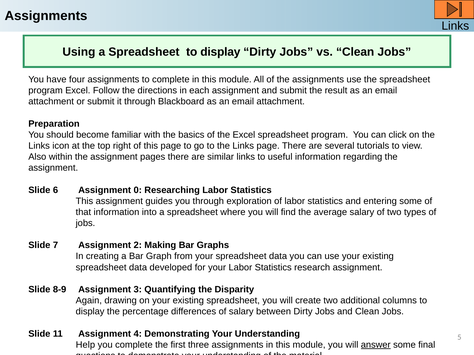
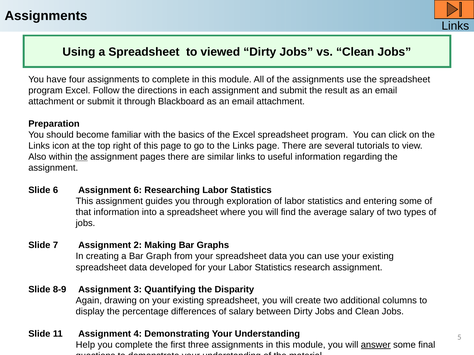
Spreadsheet to display: display -> viewed (220, 52)
the underline: none -> present (81, 157)
Assignment 0: 0 -> 6 (138, 190)
